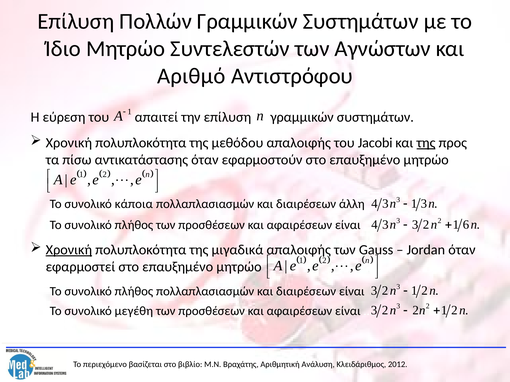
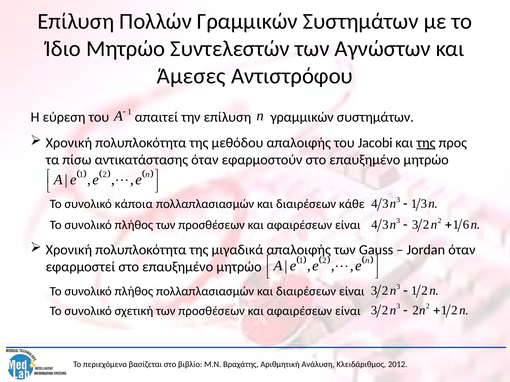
Αριθμό: Αριθμό -> Άμεσες (191, 76)
άλλη: άλλη -> κάθε (352, 204)
Χρονική underline: present -> none (69, 250)
μεγέθη: μεγέθη -> σχετική (134, 311)
